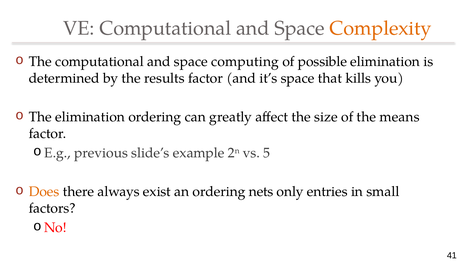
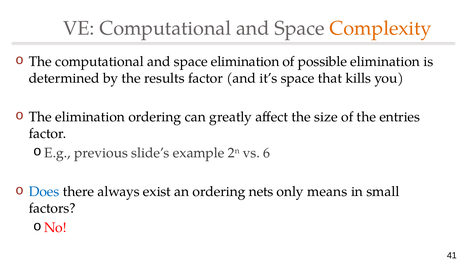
space computing: computing -> elimination (245, 61)
means: means -> entries (400, 117)
5: 5 -> 6 (267, 153)
Does colour: orange -> blue (44, 191)
entries: entries -> means (327, 191)
